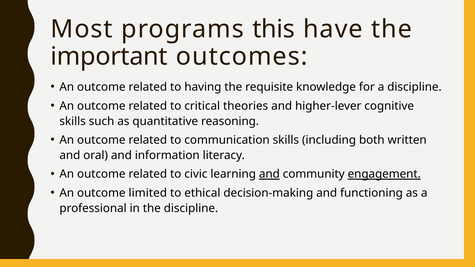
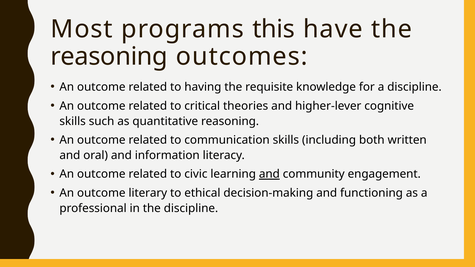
important: important -> reasoning (109, 57)
engagement underline: present -> none (384, 174)
limited: limited -> literary (148, 193)
